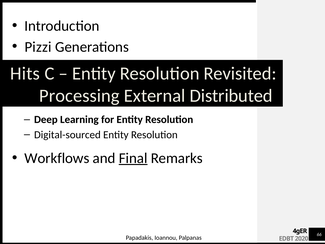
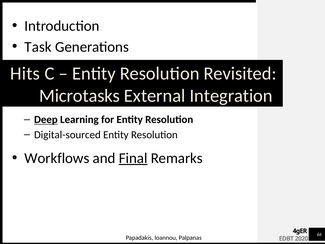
Pizzi: Pizzi -> Task (38, 47)
Processing: Processing -> Microtasks (80, 96)
Distributed: Distributed -> Integration (231, 96)
Deep underline: none -> present (46, 119)
